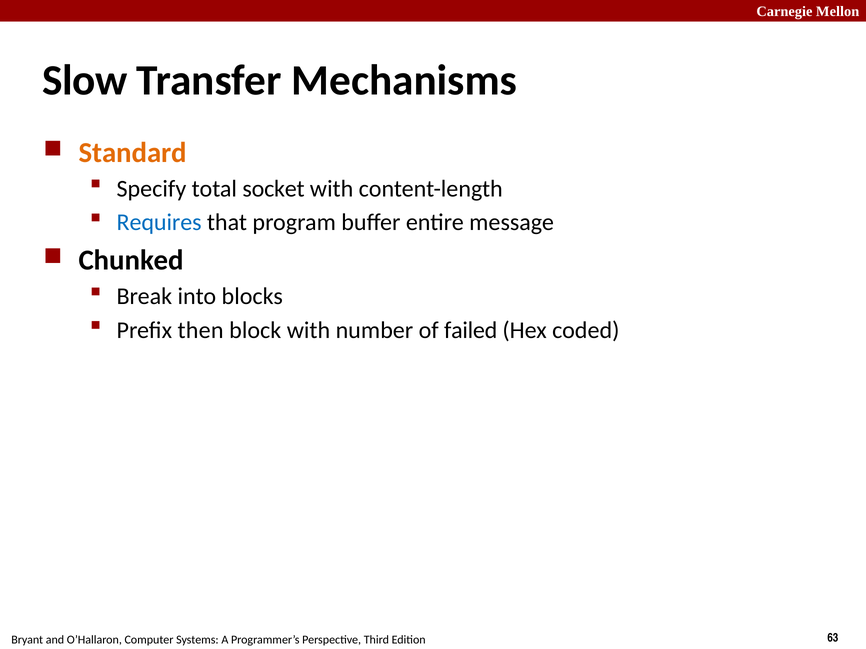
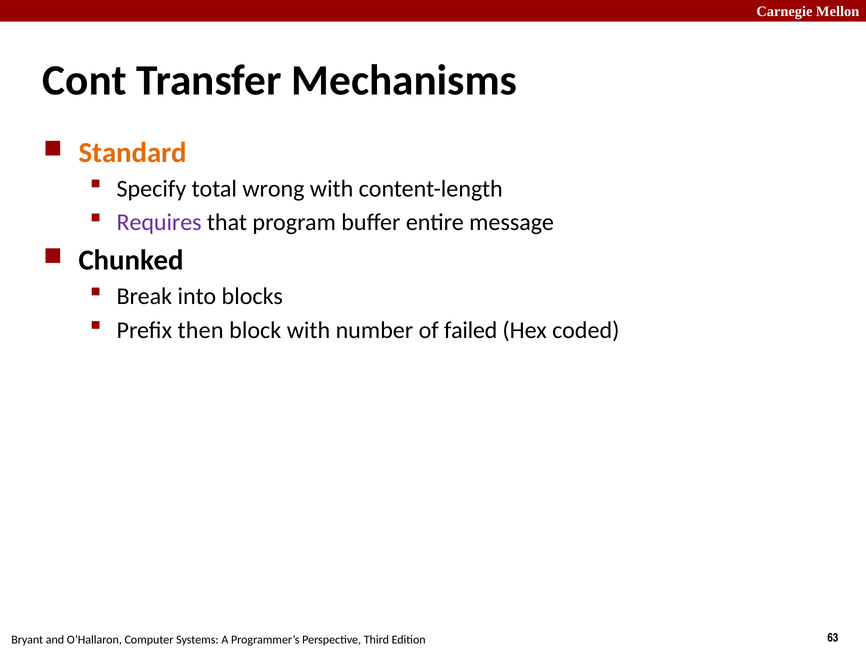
Slow: Slow -> Cont (85, 80)
socket: socket -> wrong (273, 189)
Requires colour: blue -> purple (159, 223)
